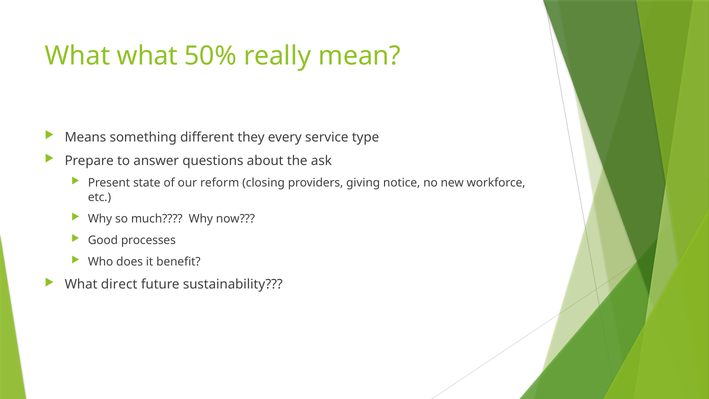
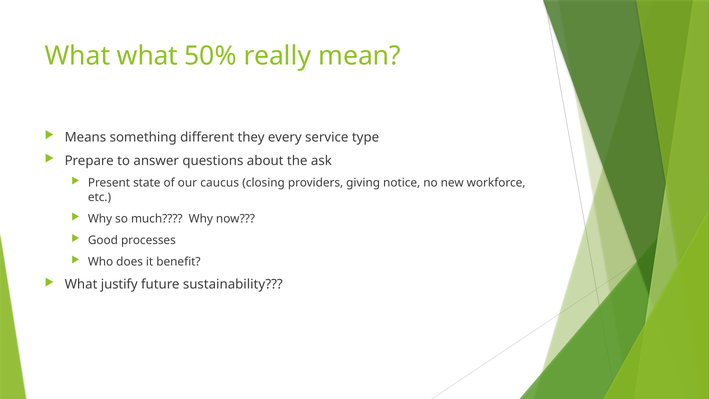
reform: reform -> caucus (220, 183)
direct: direct -> justify (119, 284)
